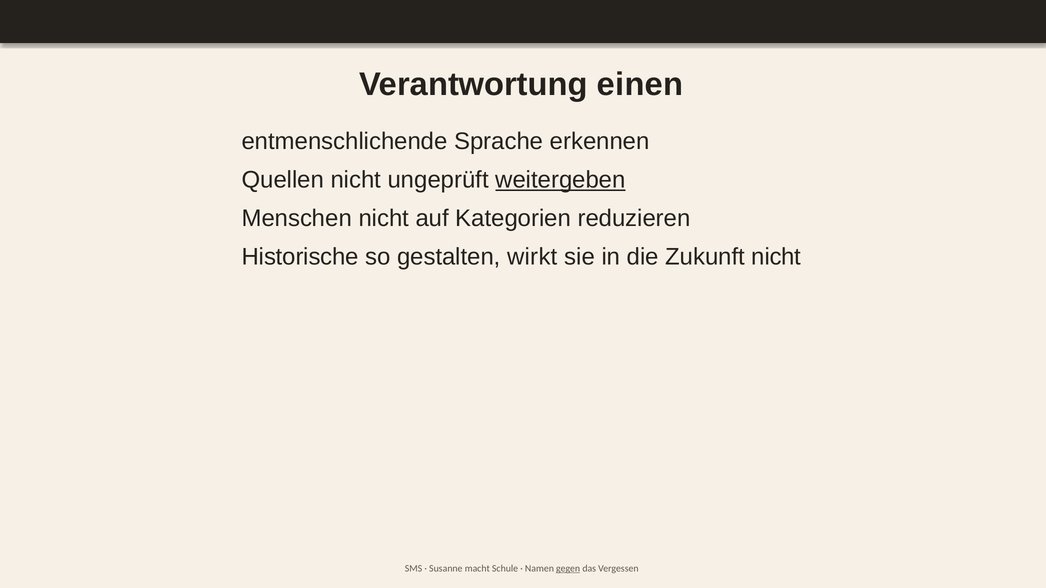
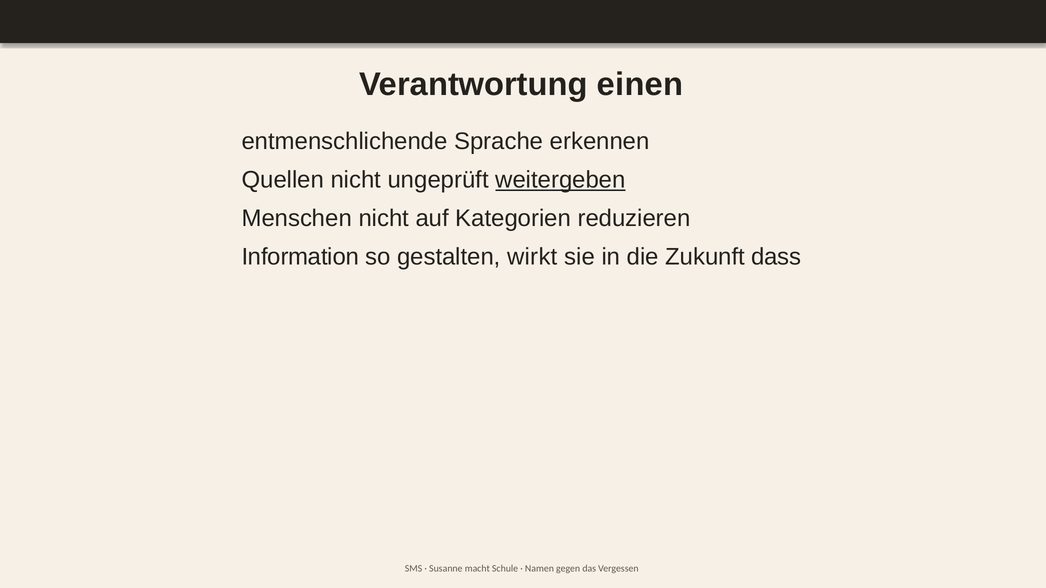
Historische: Historische -> Information (300, 257)
Zukunft nicht: nicht -> dass (776, 257)
gegen underline: present -> none (568, 569)
